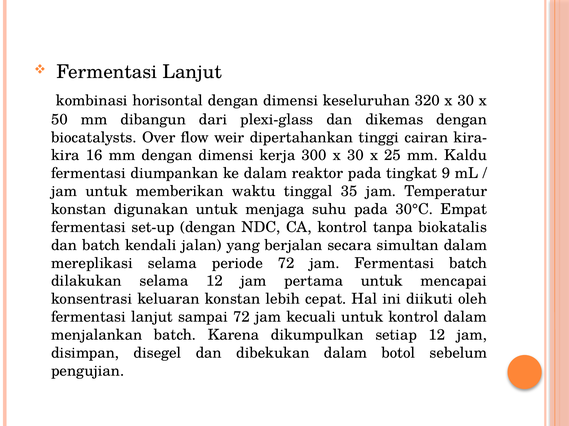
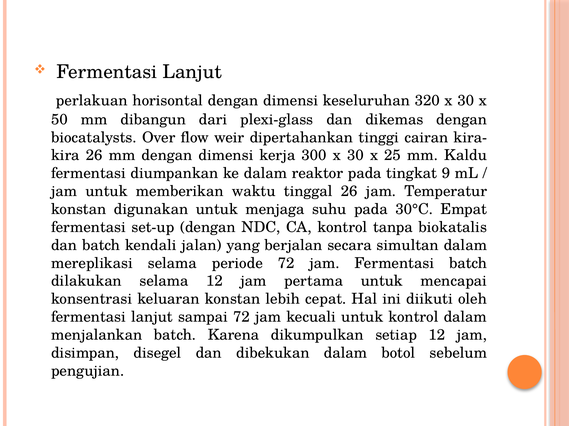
kombinasi: kombinasi -> perlakuan (92, 101)
16: 16 -> 26 (94, 156)
tinggal 35: 35 -> 26 (349, 192)
